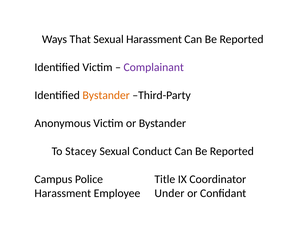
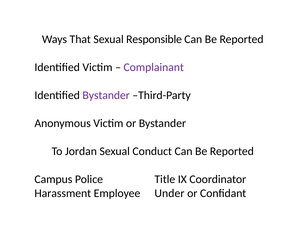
Sexual Harassment: Harassment -> Responsible (154, 39)
Bystander colour: orange -> purple (106, 95)
Stacey: Stacey -> Jordan (81, 151)
